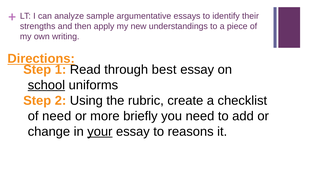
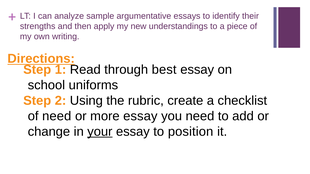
school underline: present -> none (46, 85)
more briefly: briefly -> essay (140, 116)
reasons: reasons -> position (191, 132)
